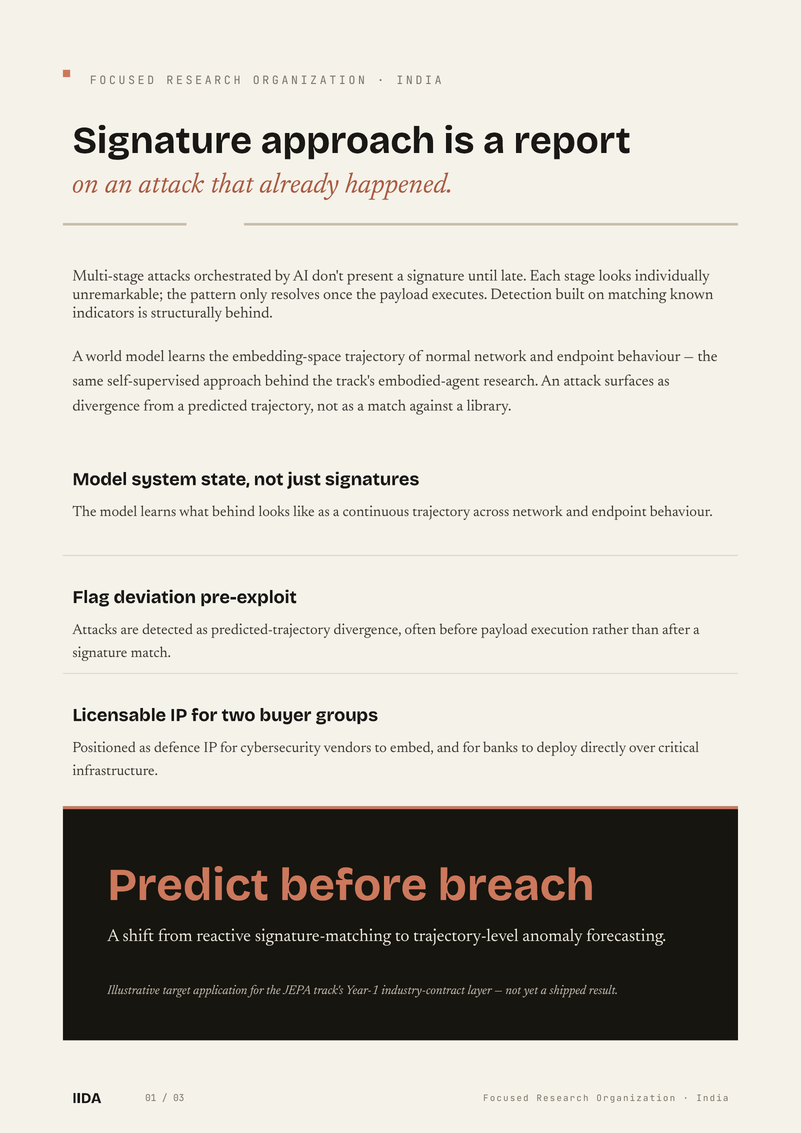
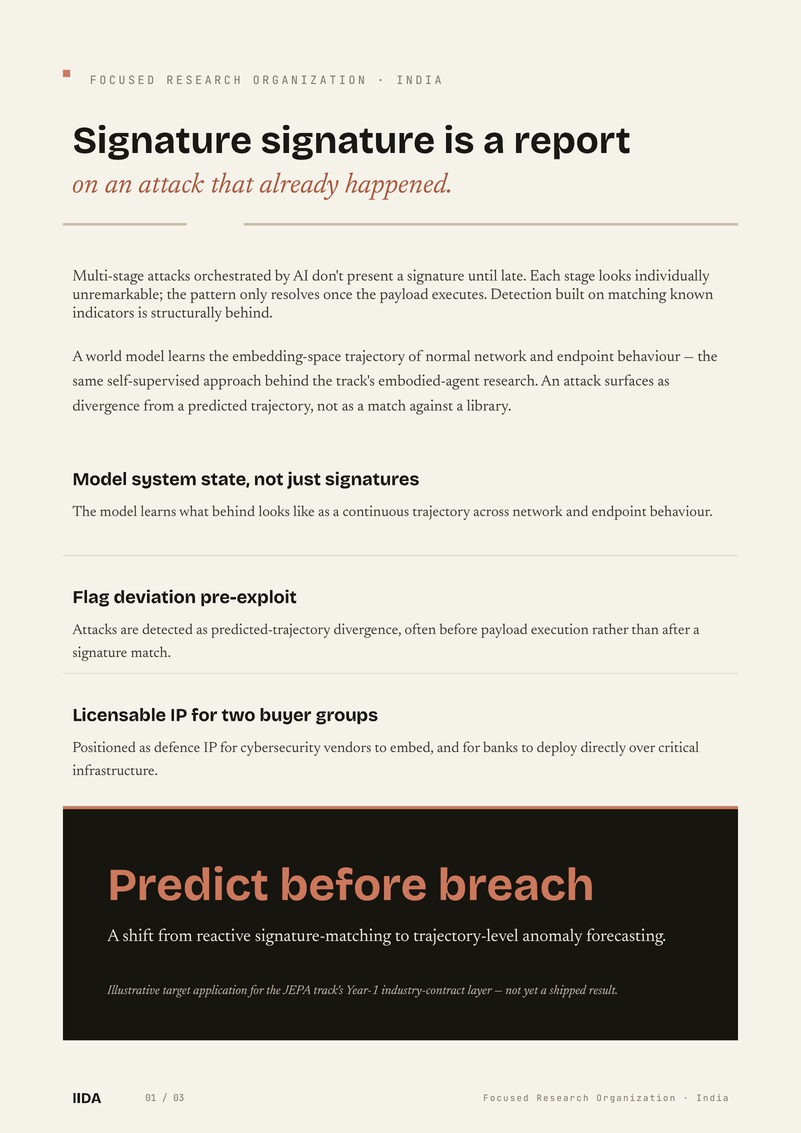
Signature approach: approach -> signature (348, 140)
